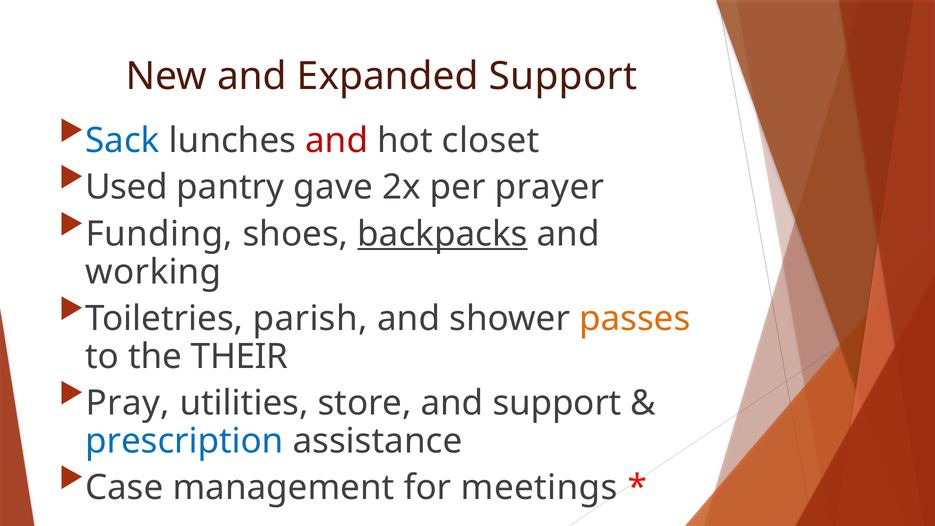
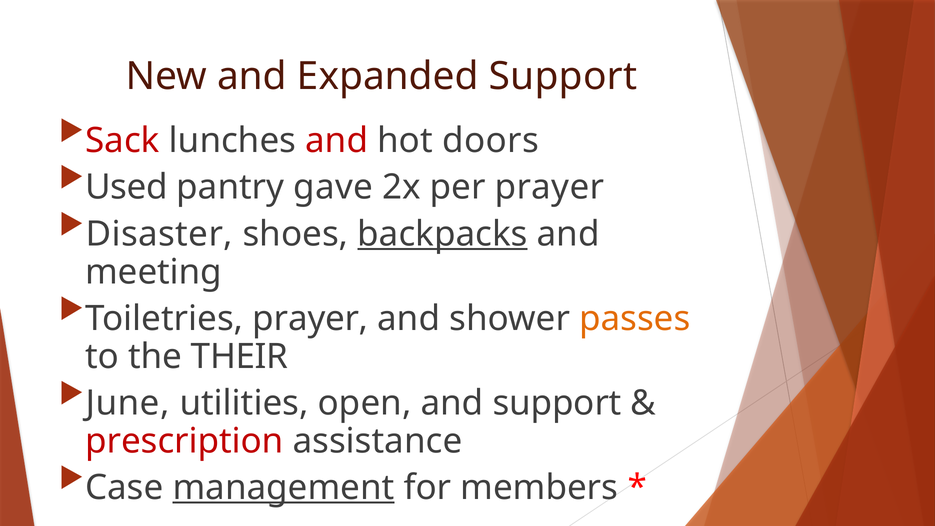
Sack colour: blue -> red (122, 141)
closet: closet -> doors (491, 141)
Funding: Funding -> Disaster (159, 234)
working: working -> meeting (154, 272)
Toiletries parish: parish -> prayer (310, 319)
Pray: Pray -> June (128, 403)
store: store -> open (365, 403)
prescription colour: blue -> red (184, 441)
management underline: none -> present (284, 488)
meetings: meetings -> members (539, 488)
